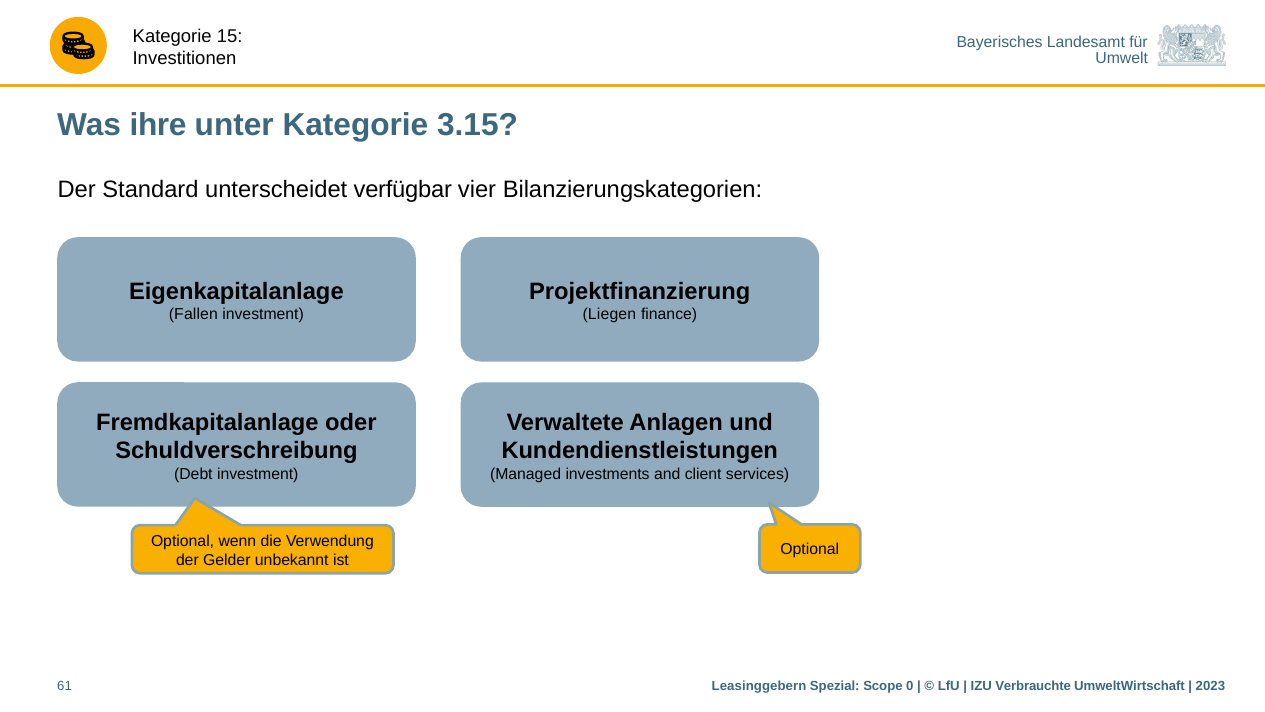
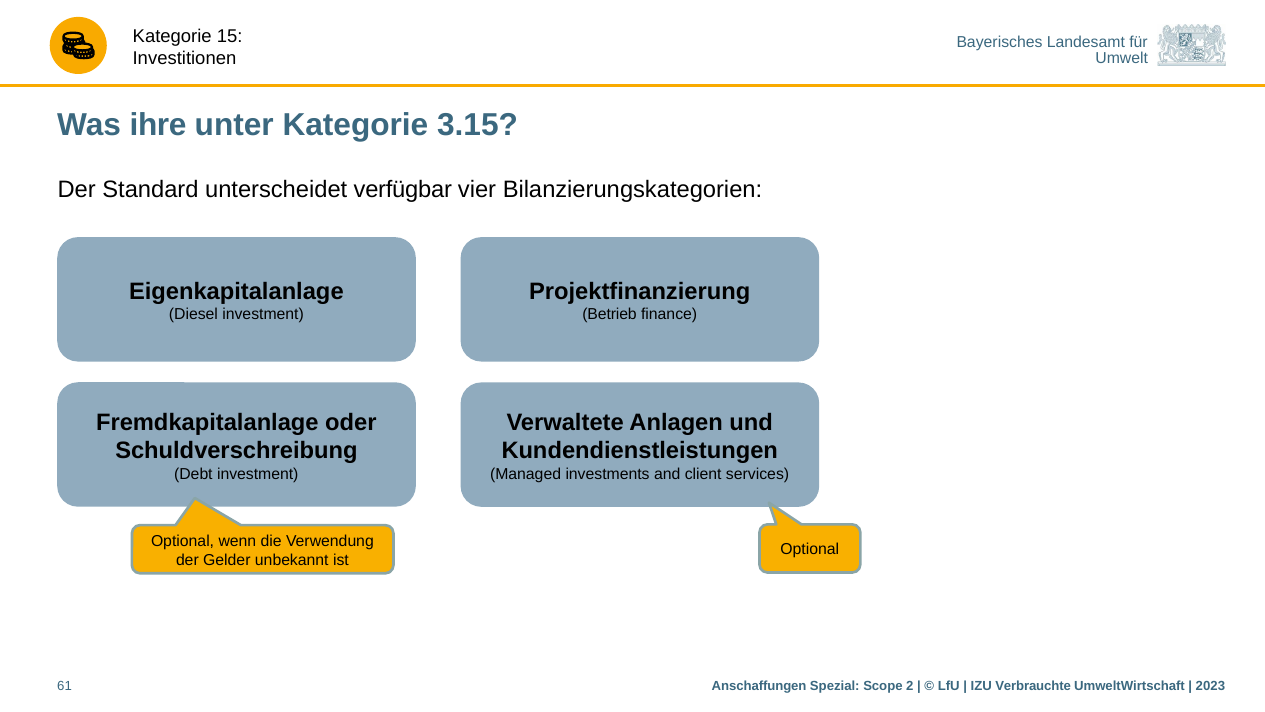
Fallen: Fallen -> Diesel (193, 314)
Liegen: Liegen -> Betrieb (610, 314)
Leasinggebern: Leasinggebern -> Anschaffungen (759, 686)
0: 0 -> 2 (910, 686)
